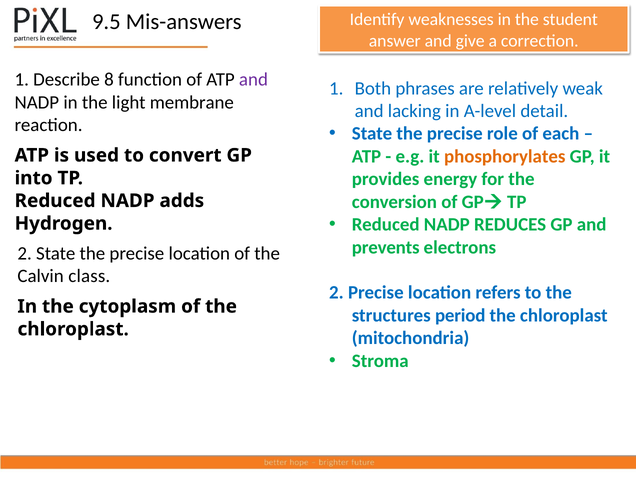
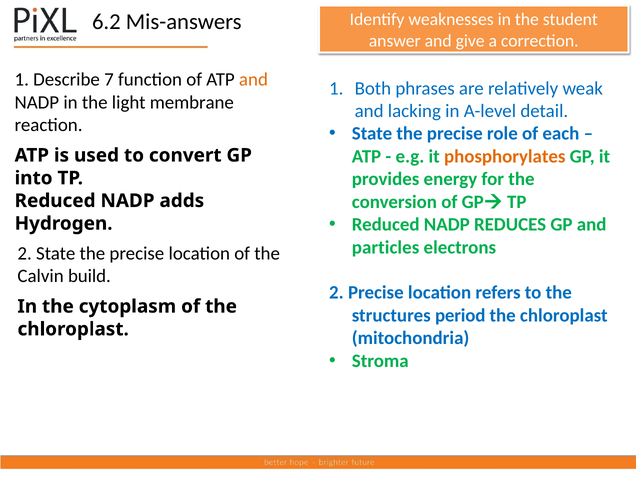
9.5: 9.5 -> 6.2 (106, 22)
8: 8 -> 7 (109, 80)
and colour: purple -> orange (253, 80)
prevents: prevents -> particles (386, 247)
class: class -> build (89, 276)
